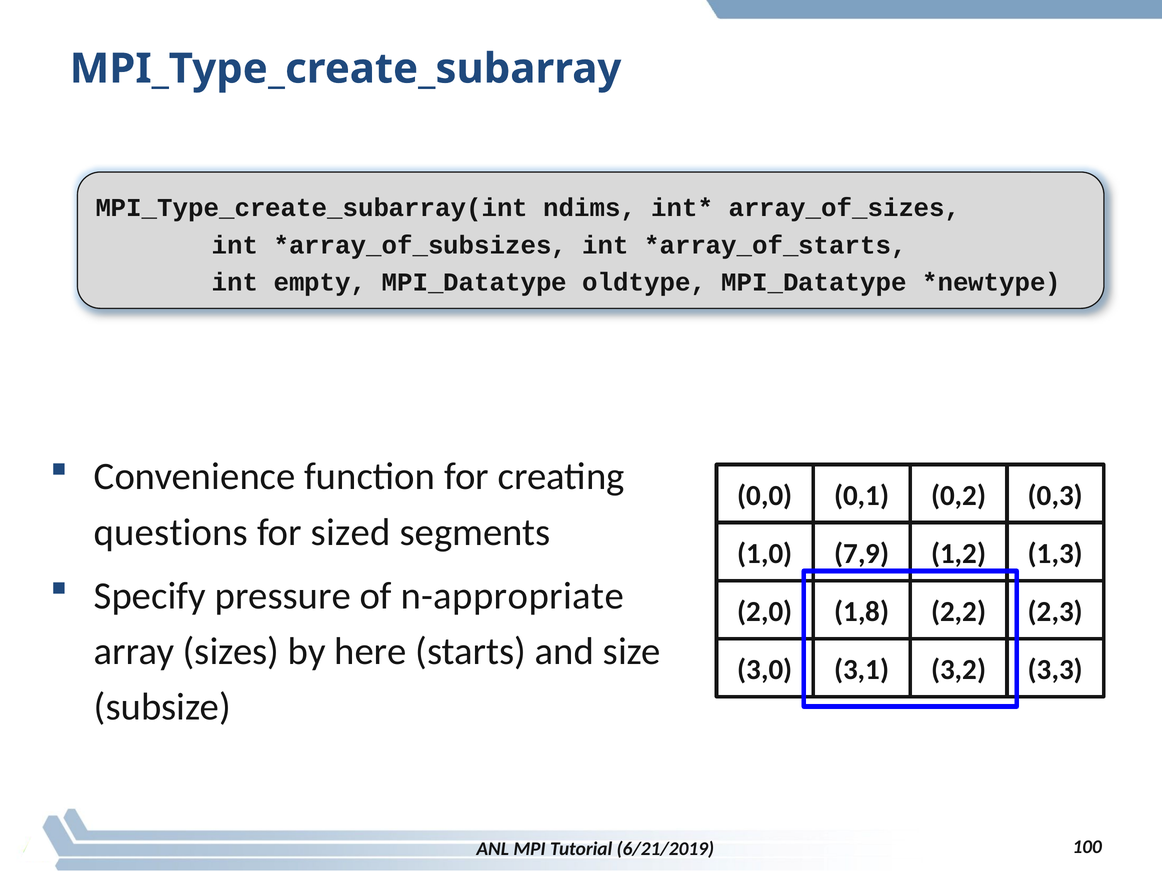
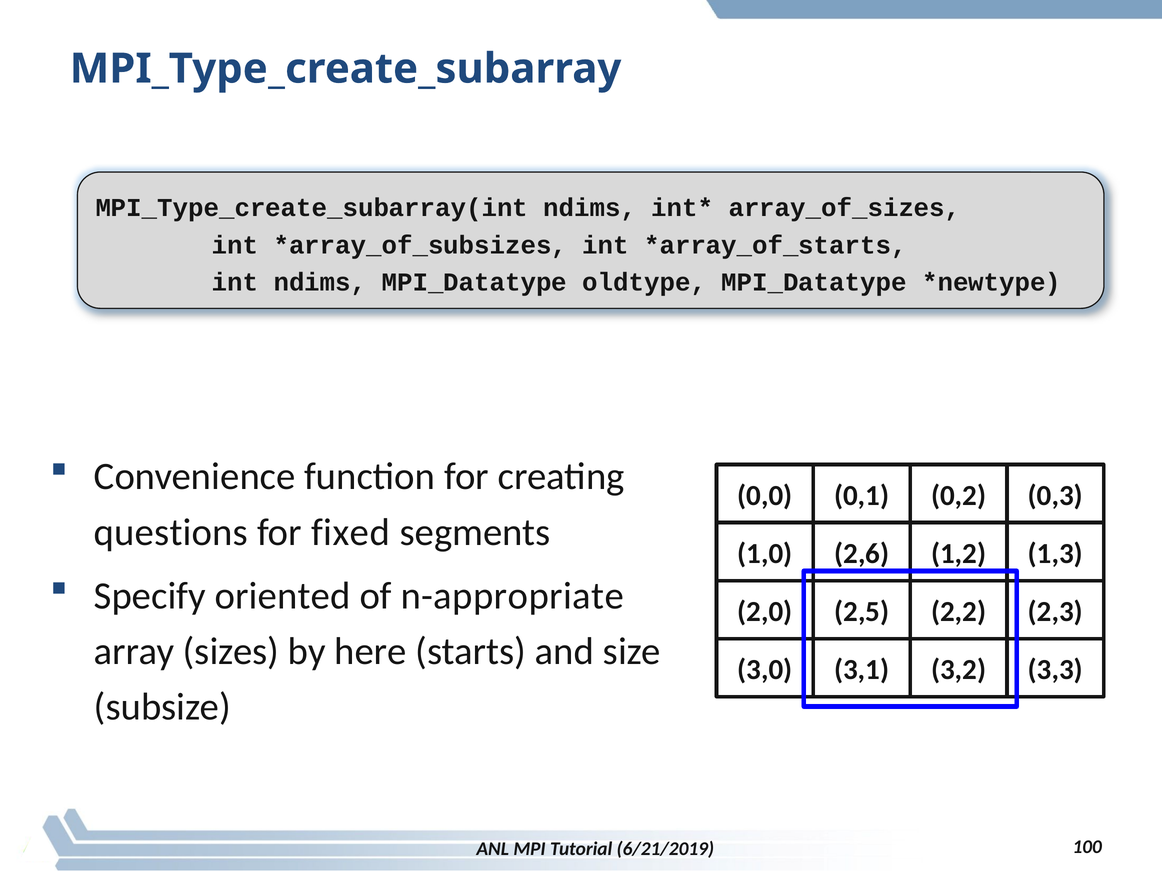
int empty: empty -> ndims (320, 282)
sized: sized -> fixed (351, 533)
7,9: 7,9 -> 2,6 (862, 554)
pressure: pressure -> oriented (283, 596)
1,8: 1,8 -> 2,5 (862, 612)
